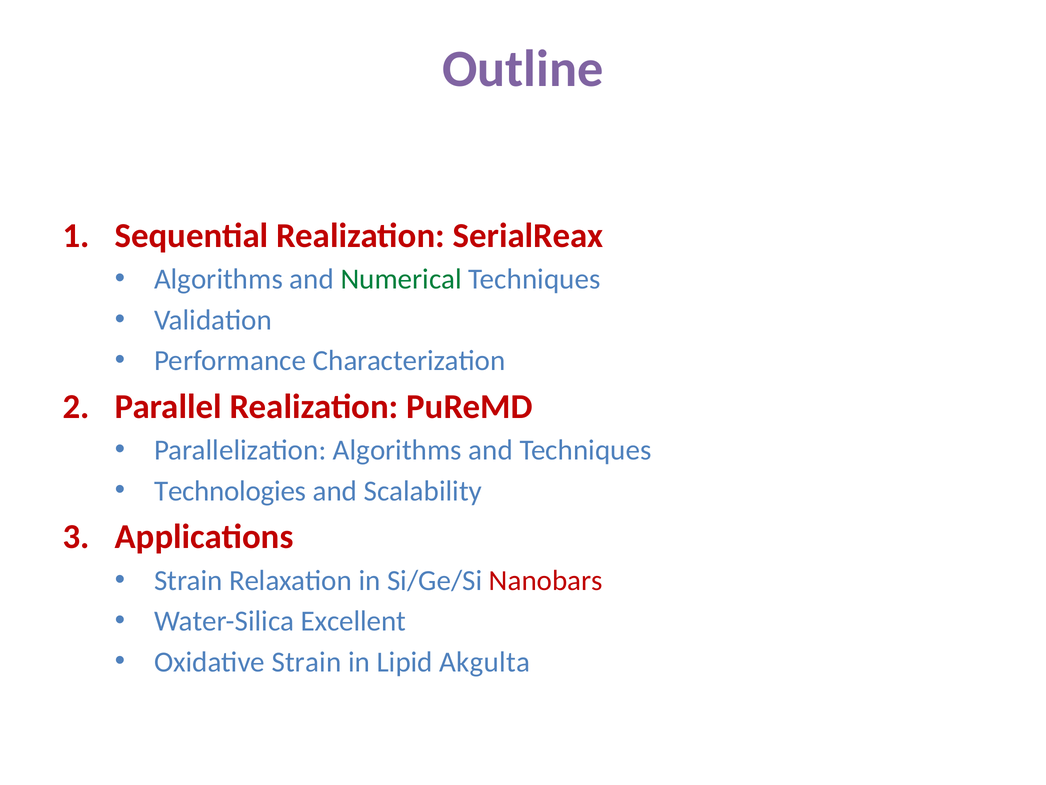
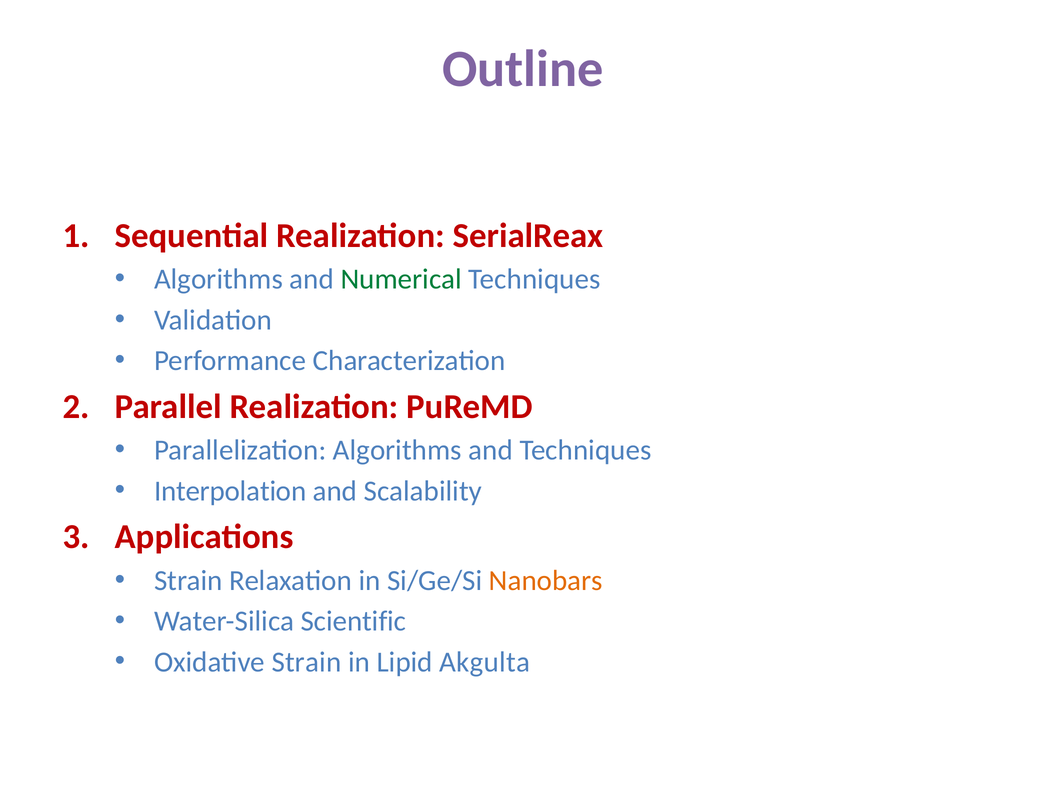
Technologies: Technologies -> Interpolation (230, 491)
Nanobars colour: red -> orange (546, 580)
Excellent: Excellent -> Scientific (353, 621)
